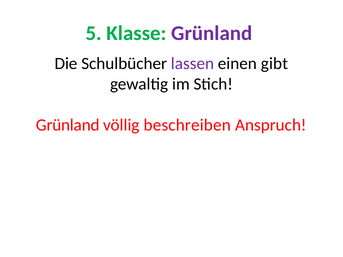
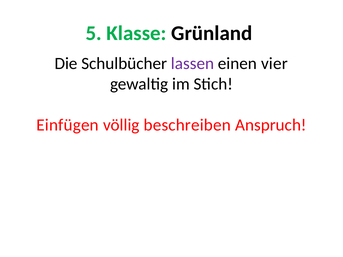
Grünland colour: purple -> black (212, 33)
gibt: gibt -> vier (274, 63)
Grünland: Grünland -> Einfügen (68, 125)
